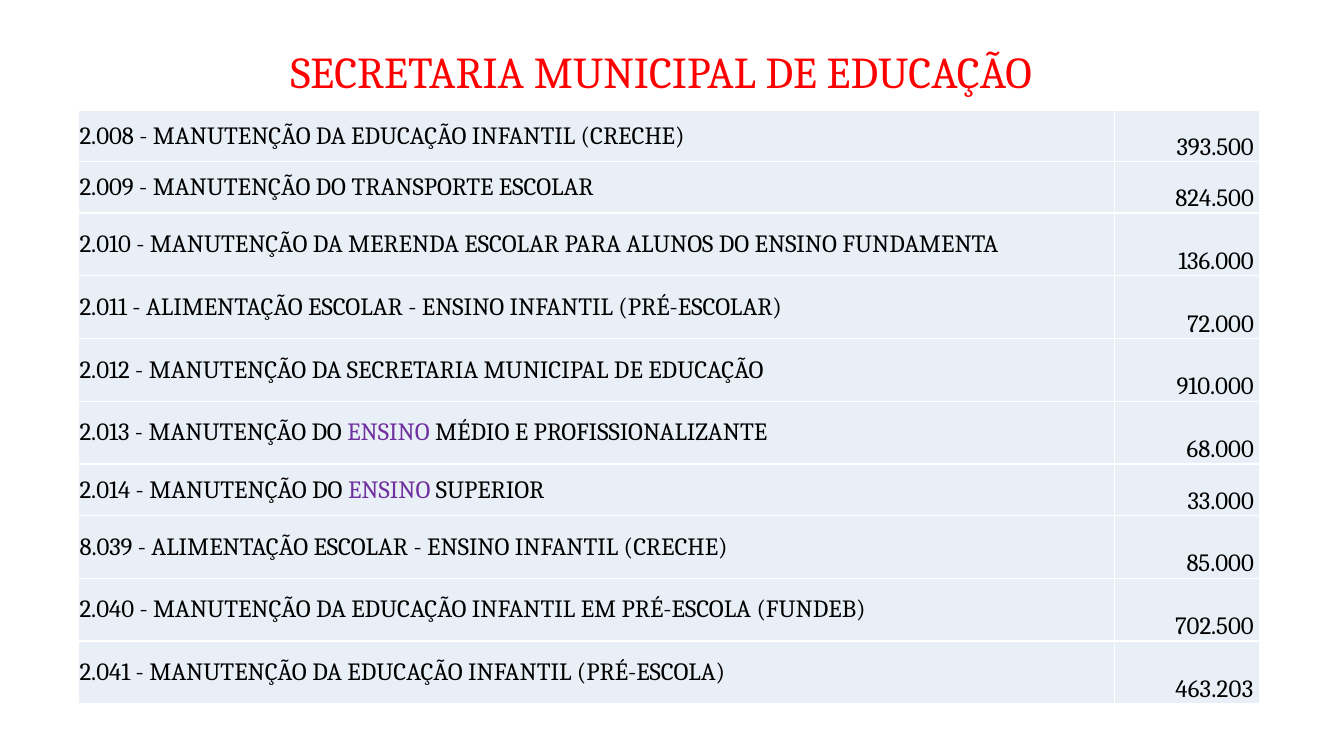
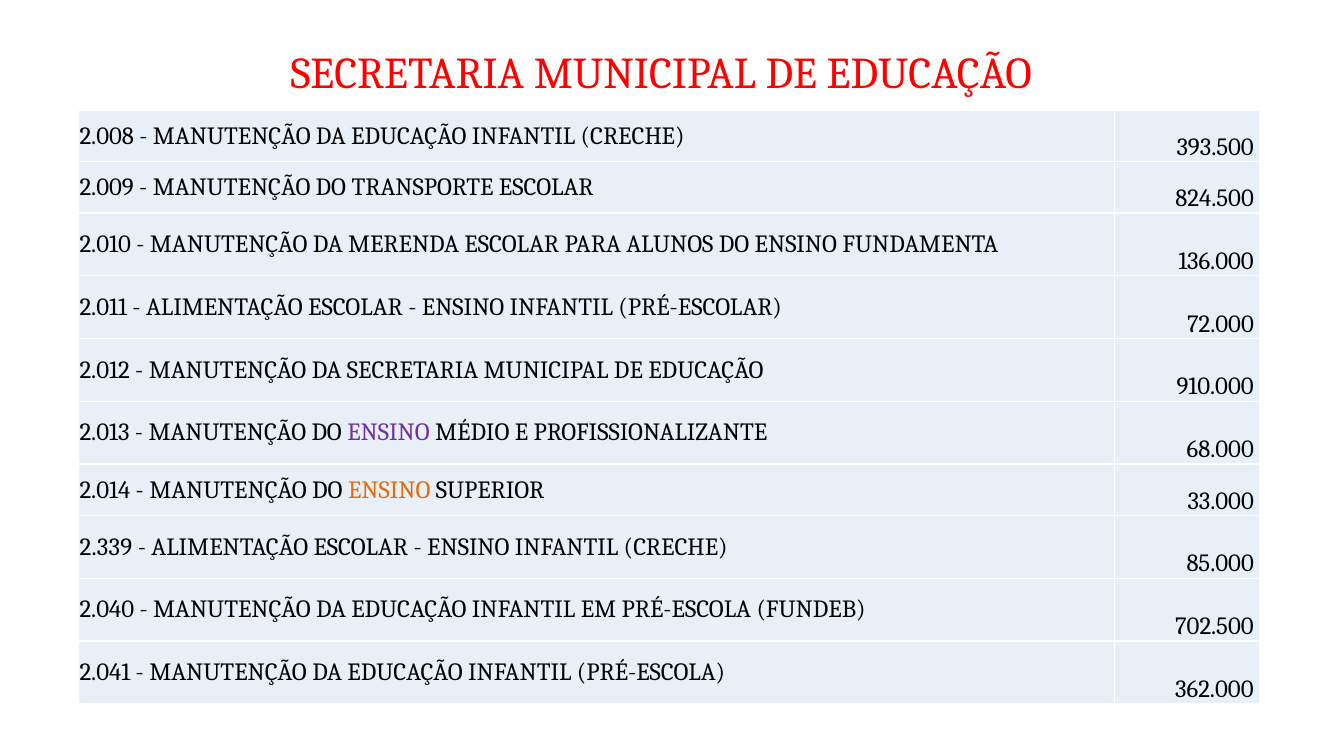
ENSINO colour: purple -> orange (389, 490)
8.039: 8.039 -> 2.339 (106, 547)
463.203: 463.203 -> 362.000 (1214, 689)
